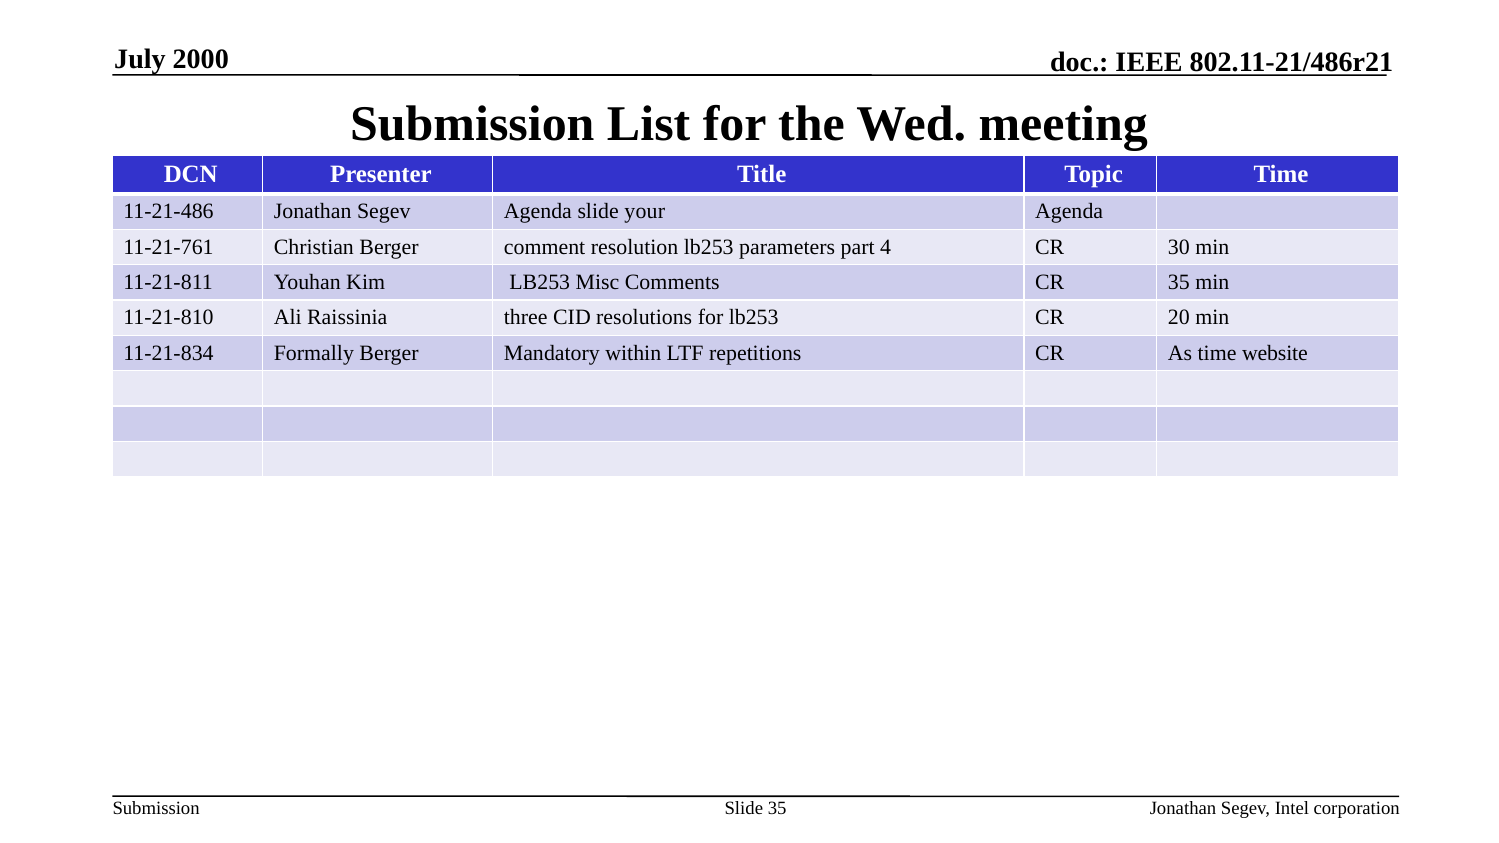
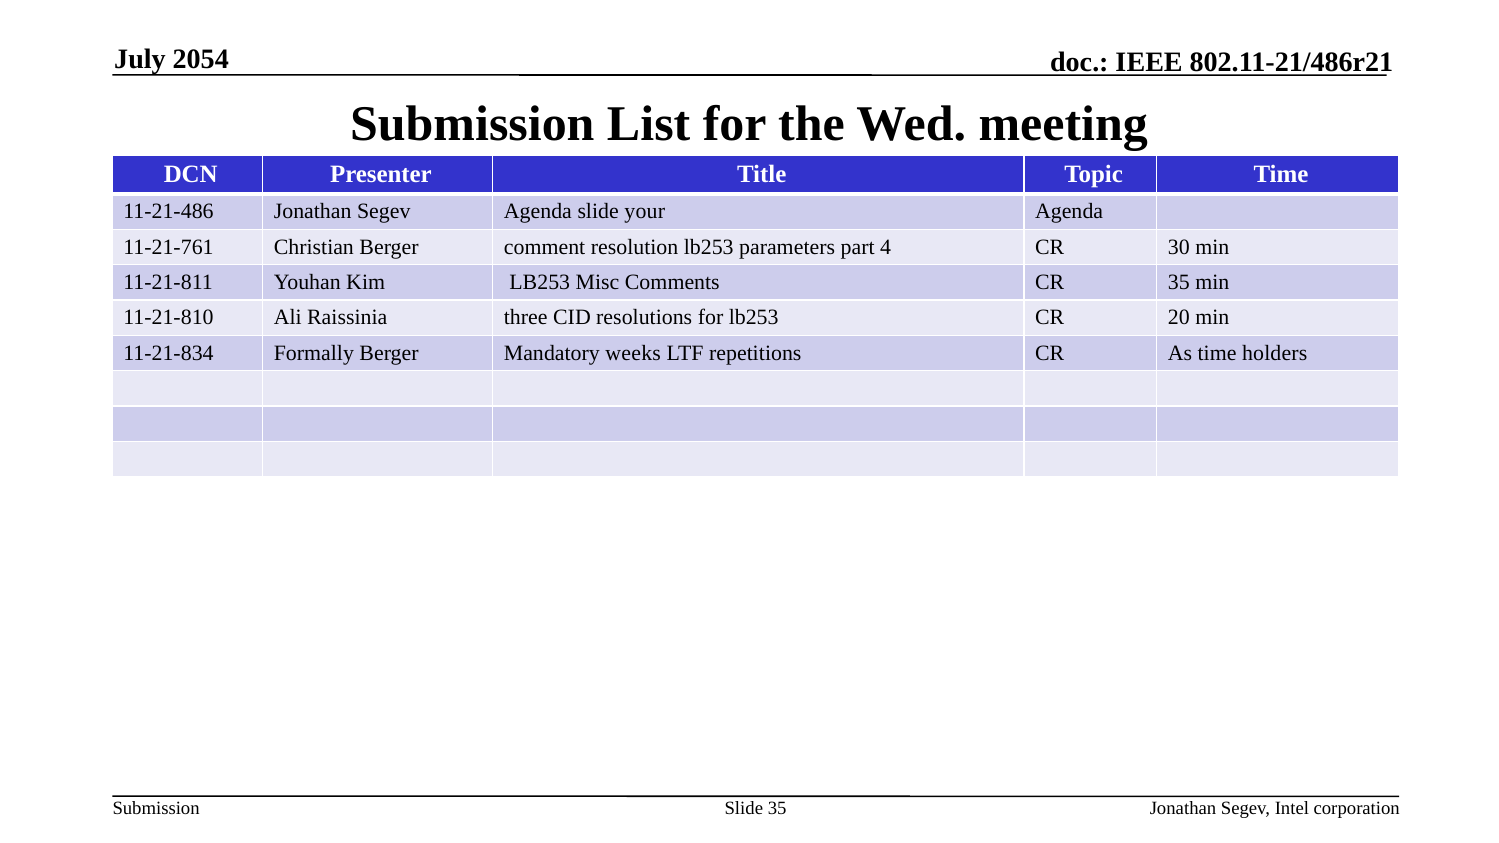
2000: 2000 -> 2054 (201, 60)
within: within -> weeks (633, 353)
website: website -> holders (1275, 353)
